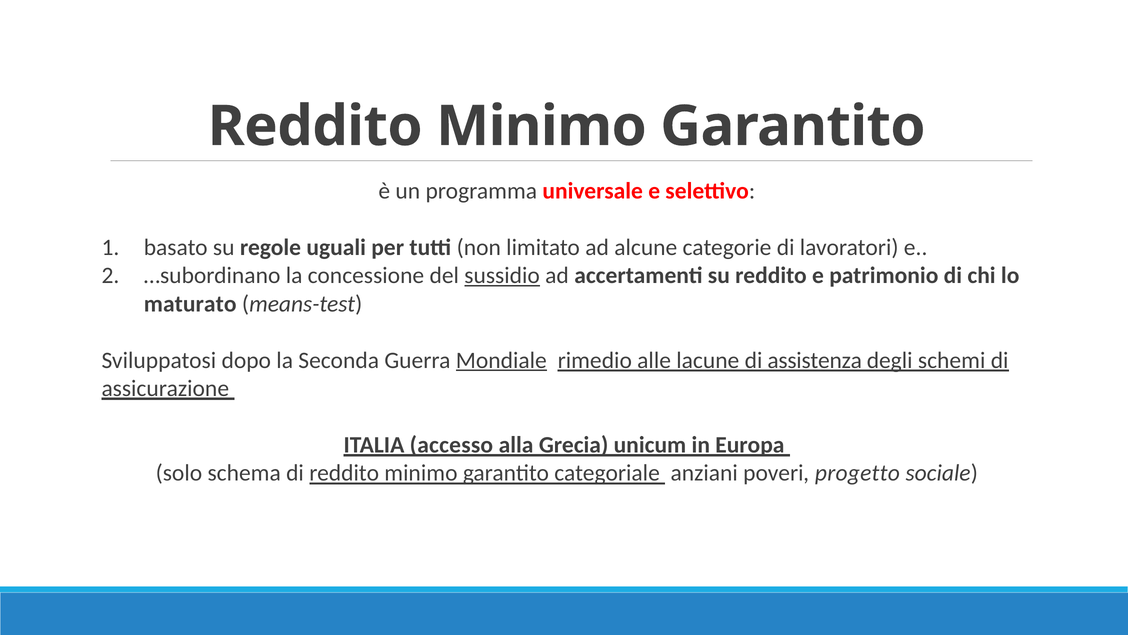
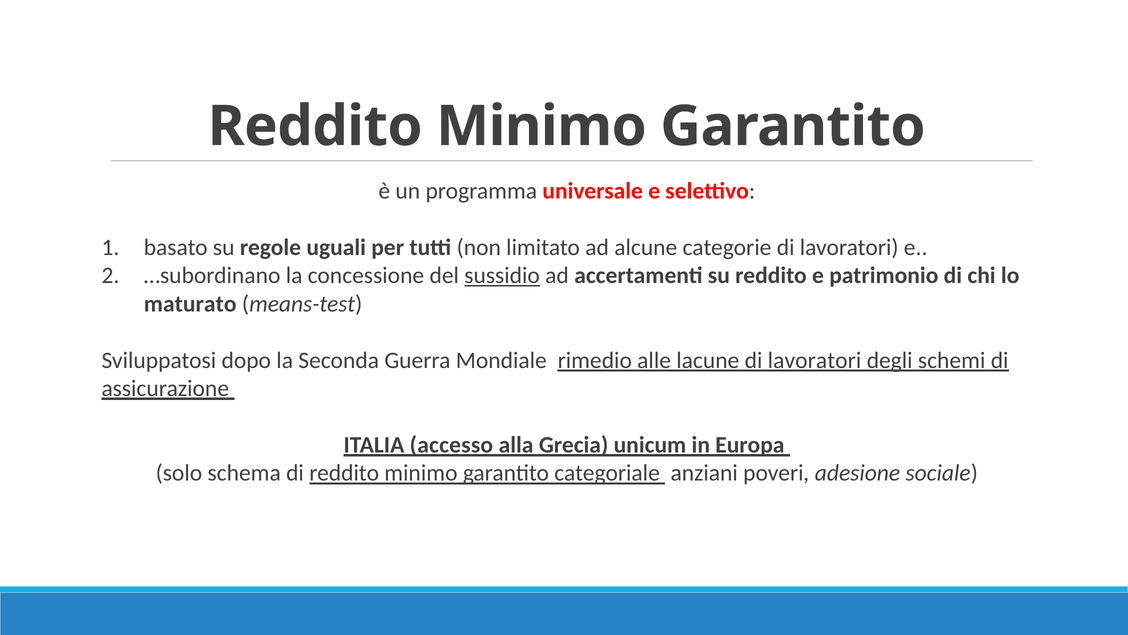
Mondiale underline: present -> none (501, 360)
lacune di assistenza: assistenza -> lavoratori (815, 360)
progetto: progetto -> adesione (858, 473)
